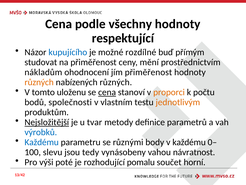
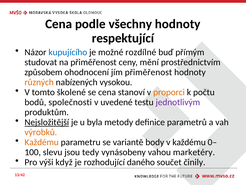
nákladům: nákladům -> způsobem (43, 72)
nabízených různých: různých -> vysokou (116, 82)
uloženu: uloženu -> školené (71, 92)
cena underline: present -> none (107, 92)
vlastním: vlastním -> uvedené (117, 102)
jednotlivým colour: orange -> purple (178, 102)
tvar: tvar -> byla (95, 122)
výrobků colour: blue -> orange (41, 132)
Každému colour: blue -> orange (42, 142)
různými: různými -> variantě (128, 142)
návratnost: návratnost -> marketéry (194, 152)
poté: poté -> když (64, 162)
pomalu: pomalu -> daného (141, 162)
horní: horní -> činily (195, 162)
